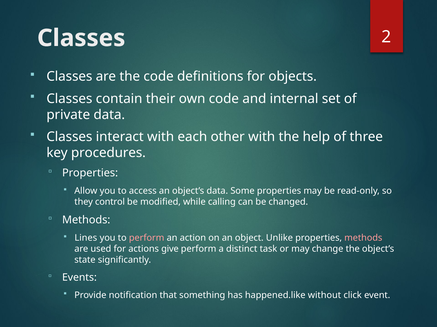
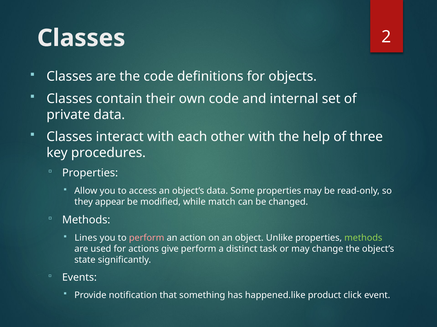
control: control -> appear (110, 202)
calling: calling -> match (222, 202)
methods colour: pink -> light green (363, 239)
without: without -> product (325, 296)
